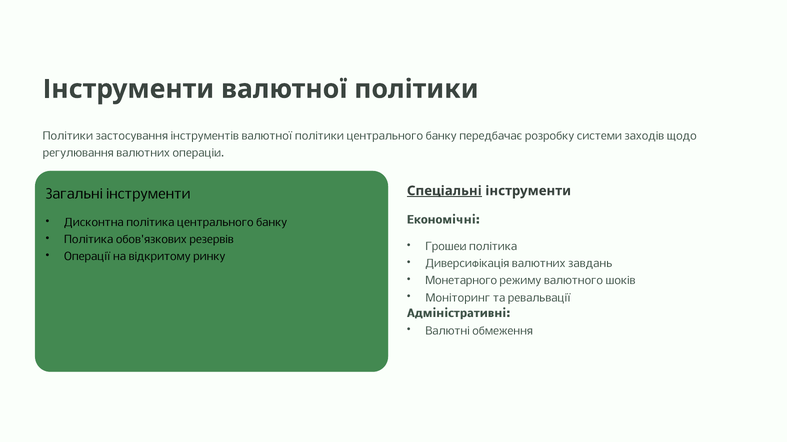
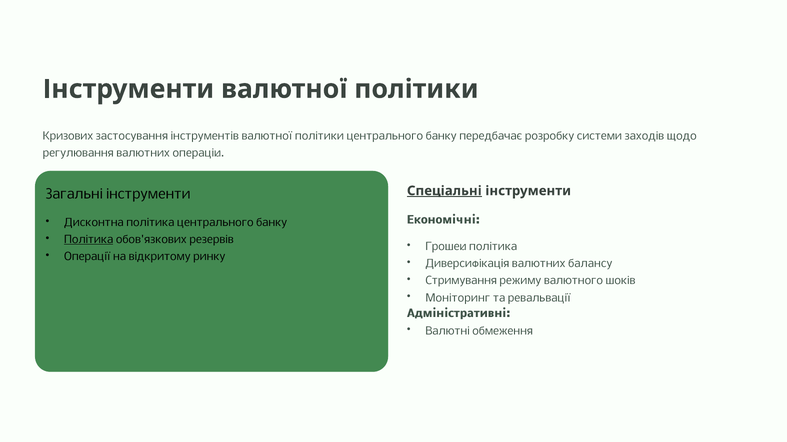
Політики: Політики -> Кризових (68, 136)
Політика underline: none -> present (89, 240)
завдань: завдань -> балансу (590, 264)
Монетарного: Монетарного -> Стримування (461, 281)
